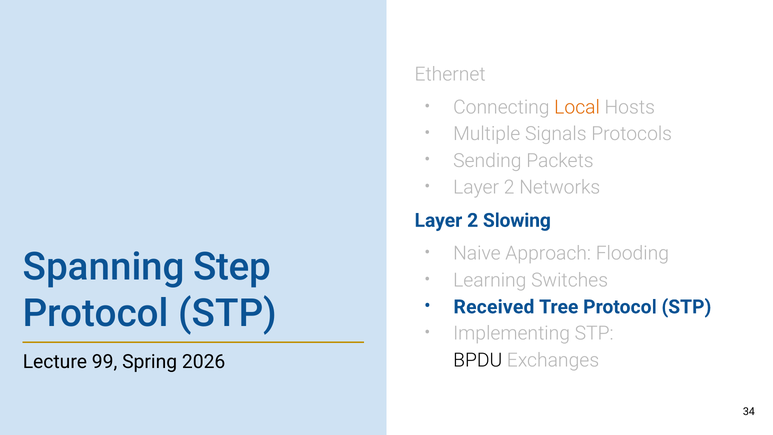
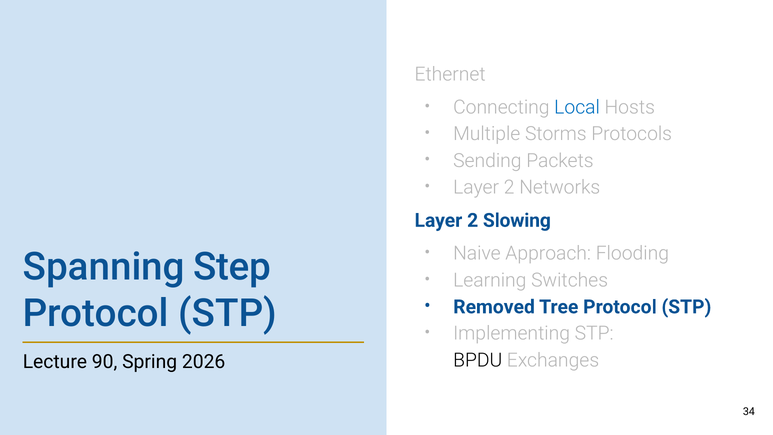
Local colour: orange -> blue (577, 107)
Signals: Signals -> Storms (556, 134)
Received: Received -> Removed (494, 307)
99: 99 -> 90 (105, 362)
